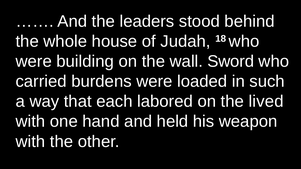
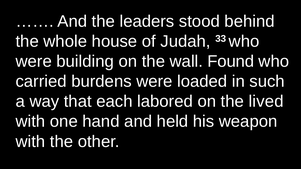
18: 18 -> 33 (221, 39)
Sword: Sword -> Found (231, 62)
